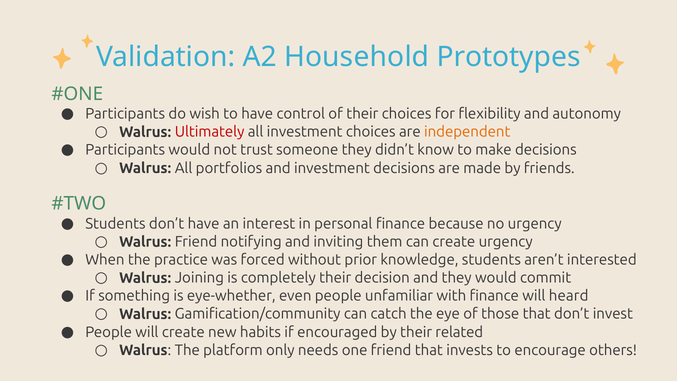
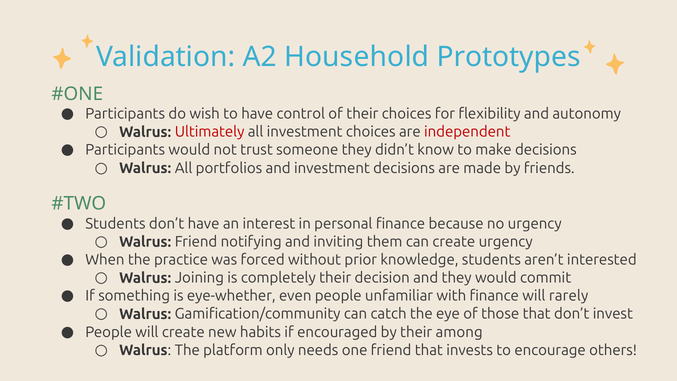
independent colour: orange -> red (467, 132)
heard: heard -> rarely (569, 296)
related: related -> among (459, 332)
